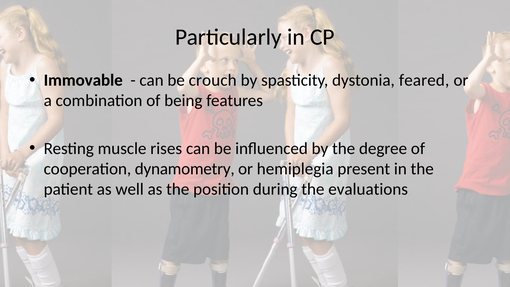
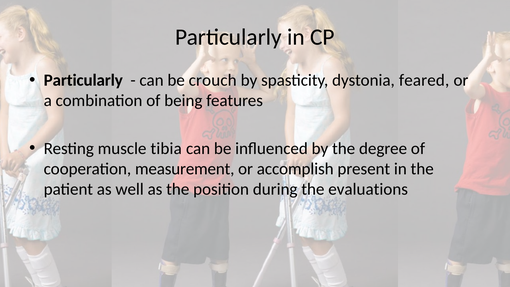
Immovable: Immovable -> Particularly (83, 80)
rises: rises -> tibia (166, 148)
dynamometry: dynamometry -> measurement (185, 169)
hemiplegia: hemiplegia -> accomplish (295, 169)
